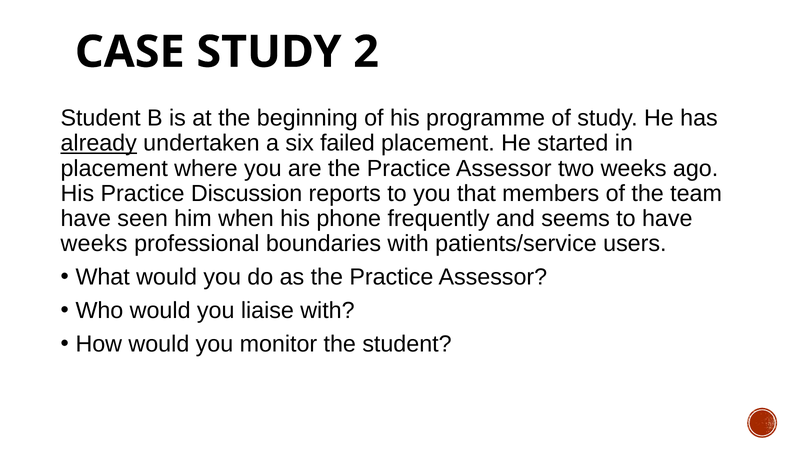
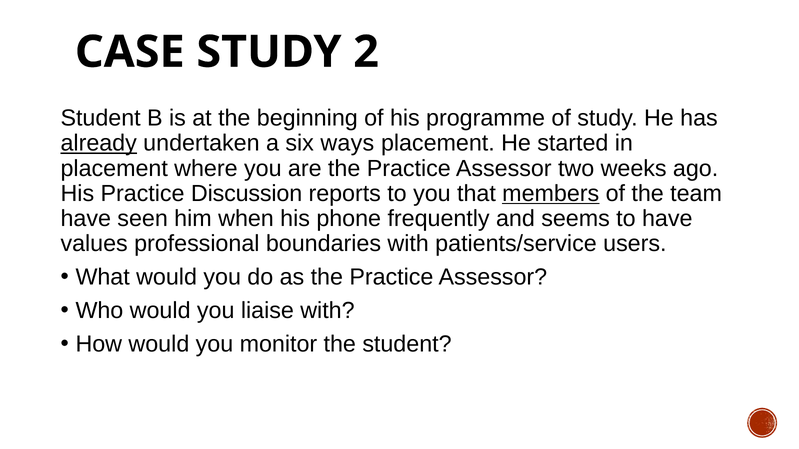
failed: failed -> ways (347, 143)
members underline: none -> present (551, 194)
weeks: weeks -> values (94, 244)
